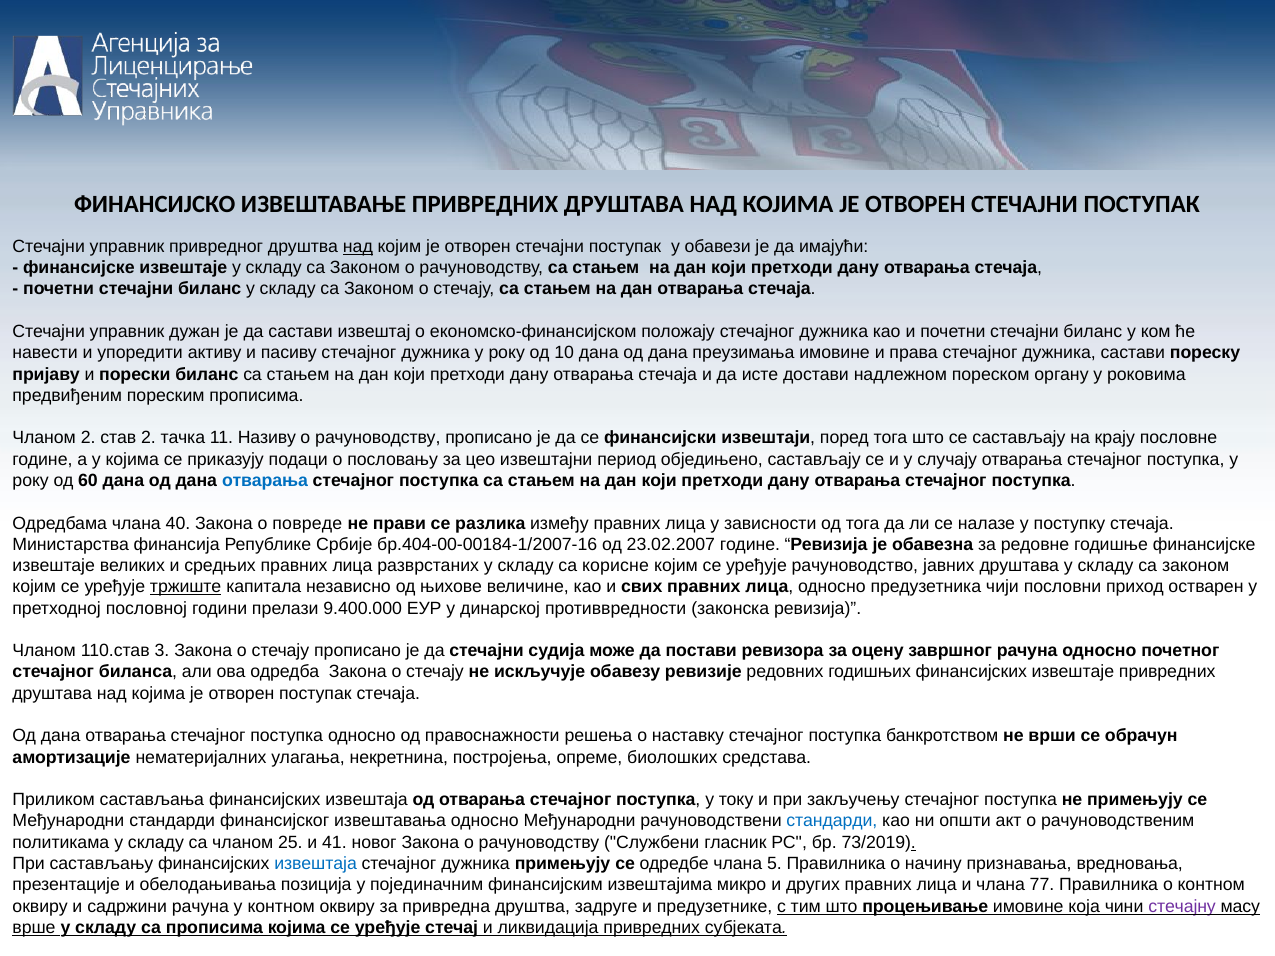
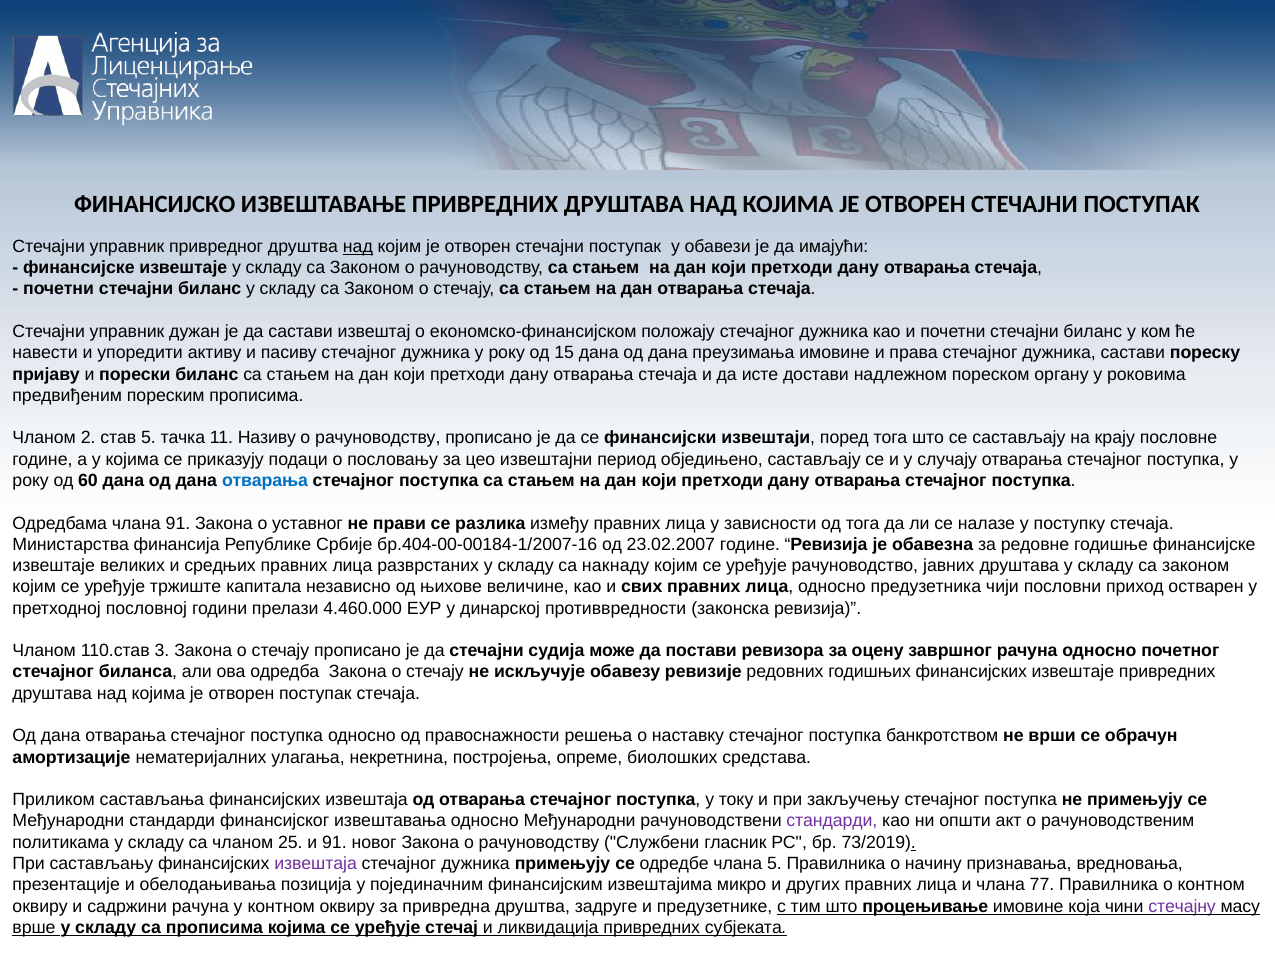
10: 10 -> 15 (564, 353)
став 2: 2 -> 5 (148, 438)
члана 40: 40 -> 91 (178, 523)
повреде: повреде -> уставног (308, 523)
корисне: корисне -> накнаду (616, 566)
тржиште underline: present -> none (186, 587)
9.400.000: 9.400.000 -> 4.460.000 (363, 608)
стандарди colour: blue -> purple (832, 821)
и 41: 41 -> 91 (334, 843)
извештаја colour: blue -> purple (316, 864)
